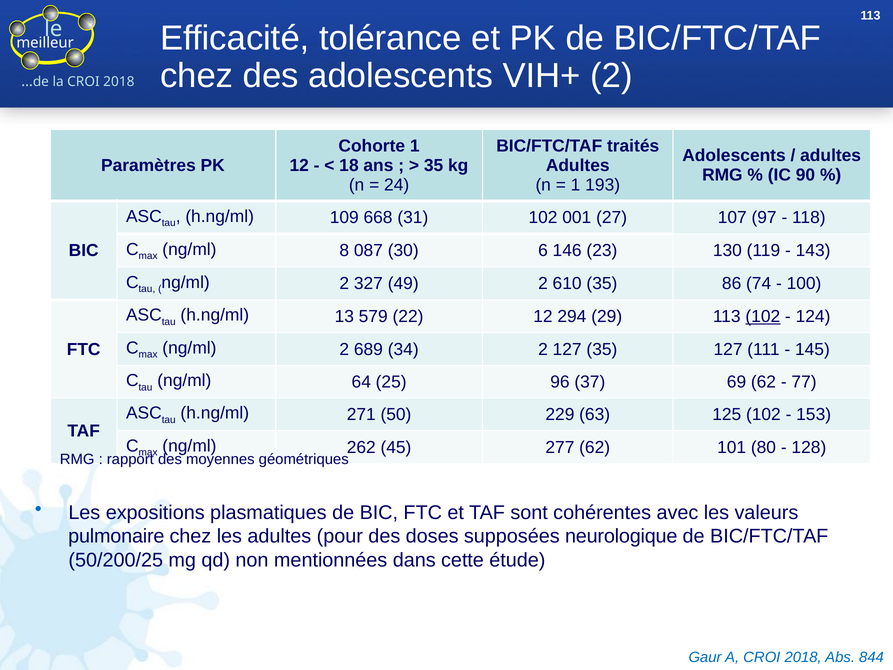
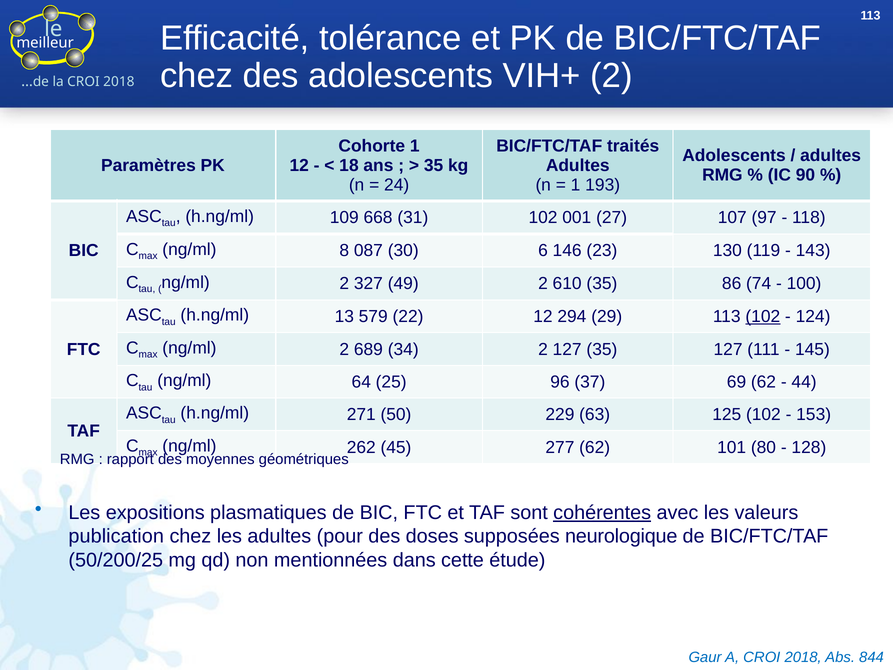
77: 77 -> 44 (804, 382)
cohérentes underline: none -> present (602, 512)
pulmonaire: pulmonaire -> publication (116, 536)
